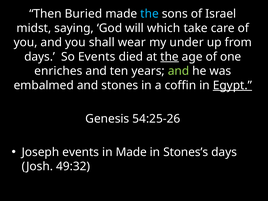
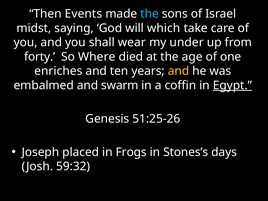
Buried: Buried -> Events (83, 14)
days: days -> forty (40, 57)
So Events: Events -> Where (97, 57)
the underline: present -> none (170, 57)
and colour: light green -> yellow (179, 71)
stones: stones -> swarm (120, 85)
54:25-26: 54:25-26 -> 51:25-26 (156, 119)
Joseph events: events -> placed (81, 152)
in Made: Made -> Frogs (131, 152)
49:32: 49:32 -> 59:32 (73, 166)
